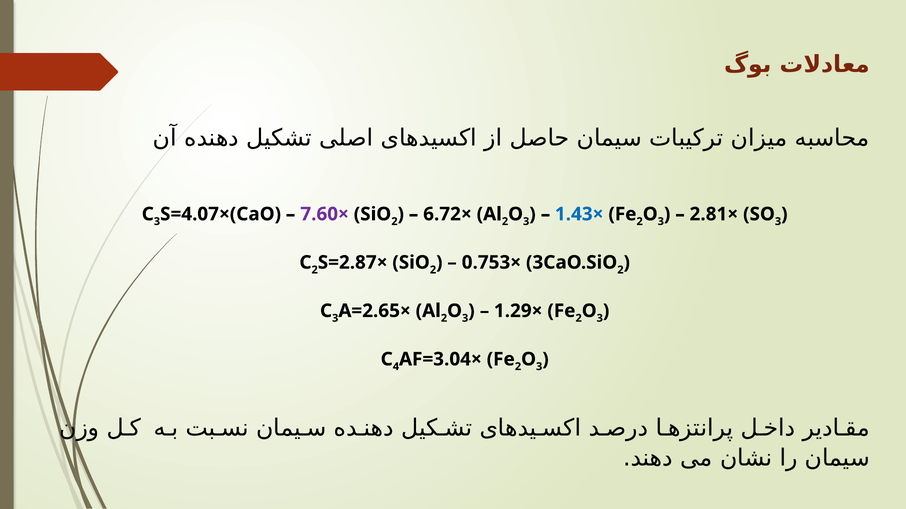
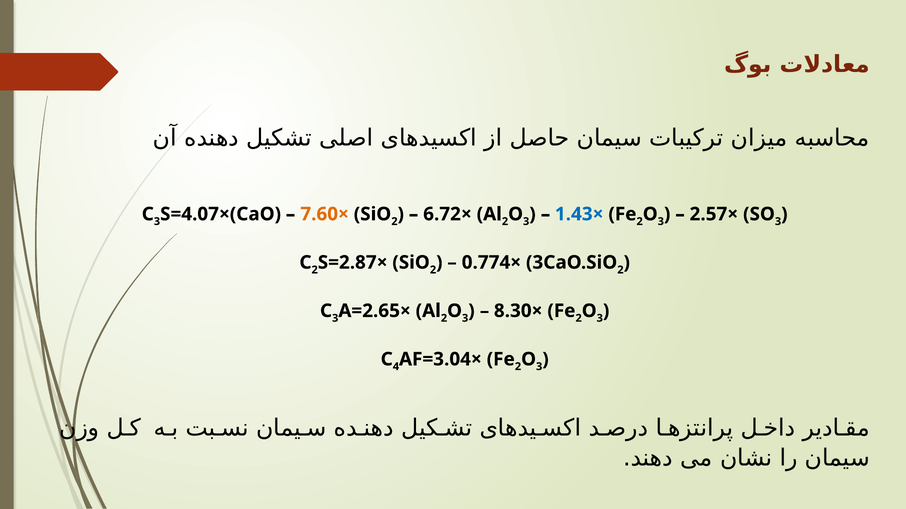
7.60× colour: purple -> orange (325, 214)
2.81×: 2.81× -> 2.57× (714, 214)
0.753×: 0.753× -> 0.774× (491, 263)
1.29×: 1.29× -> 8.30× (518, 311)
